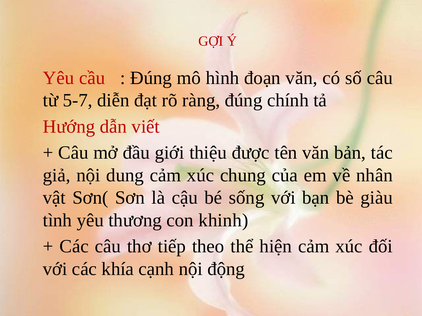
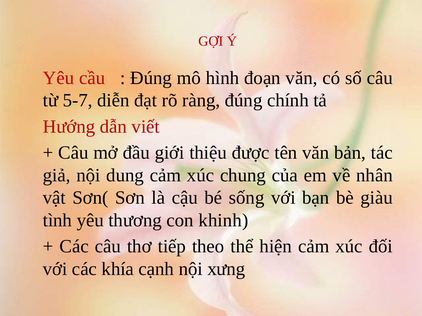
động: động -> xưng (226, 269)
